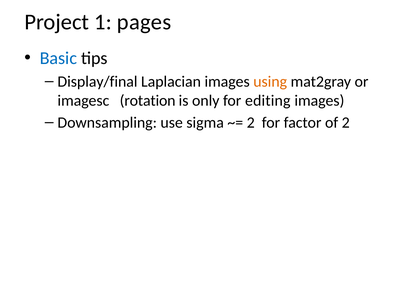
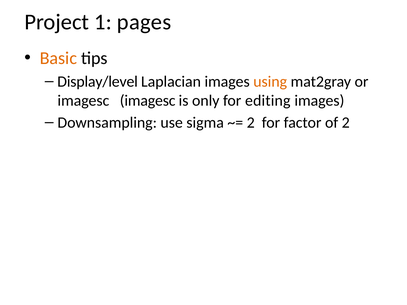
Basic colour: blue -> orange (58, 58)
Display/final: Display/final -> Display/level (98, 82)
imagesc rotation: rotation -> imagesc (148, 101)
